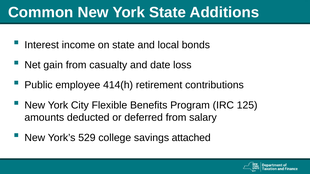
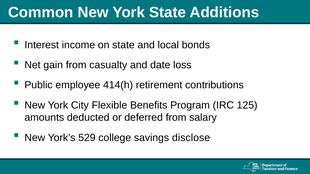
attached: attached -> disclose (191, 138)
